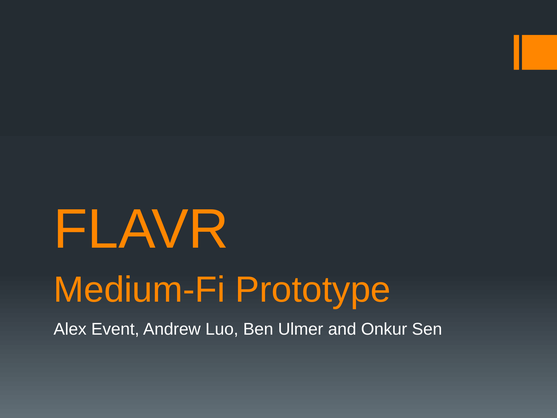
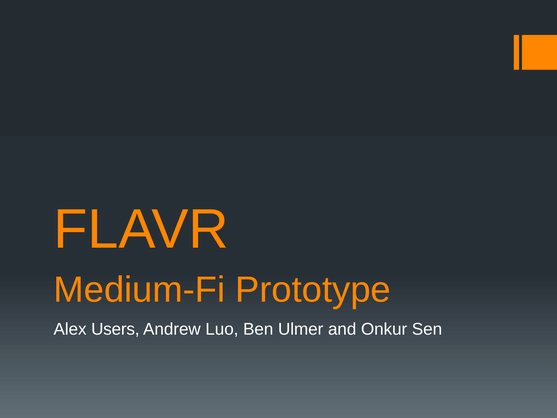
Event: Event -> Users (115, 329)
